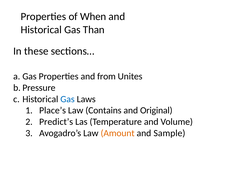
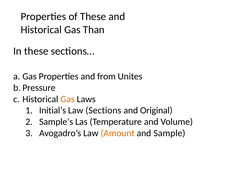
of When: When -> These (93, 17)
Gas colour: blue -> orange (68, 99)
Place’s: Place’s -> Initial’s (53, 110)
Contains: Contains -> Sections (103, 110)
Predict’s: Predict’s -> Sample’s (56, 122)
